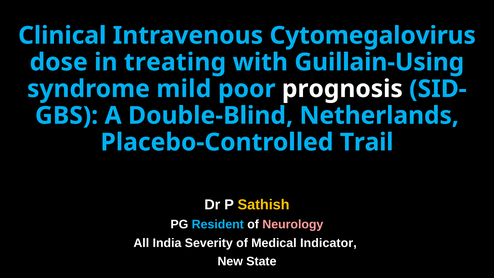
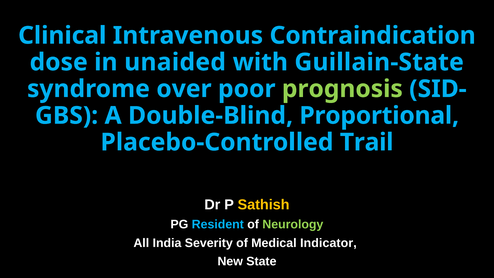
Cytomegalovirus: Cytomegalovirus -> Contraindication (373, 36)
treating: treating -> unaided (175, 62)
Guillain-Using: Guillain-Using -> Guillain-State (379, 62)
mild: mild -> over (184, 89)
prognosis colour: white -> light green (342, 89)
Netherlands: Netherlands -> Proportional (379, 116)
Neurology colour: pink -> light green (293, 224)
